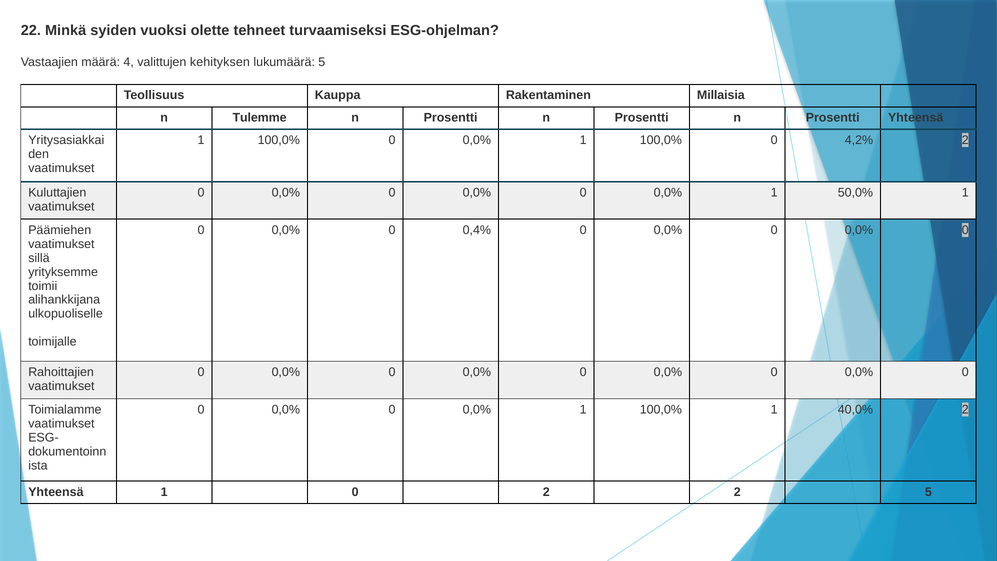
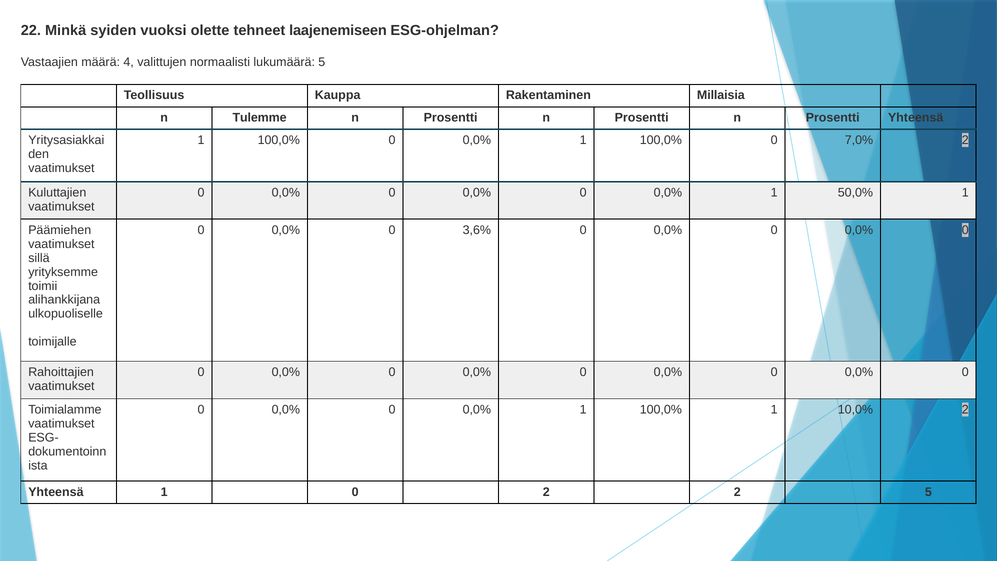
turvaamiseksi: turvaamiseksi -> laajenemiseen (338, 31)
kehityksen: kehityksen -> normaalisti (220, 62)
4,2%: 4,2% -> 7,0% (859, 140)
0,4%: 0,4% -> 3,6% (477, 230)
40,0%: 40,0% -> 10,0% (855, 410)
